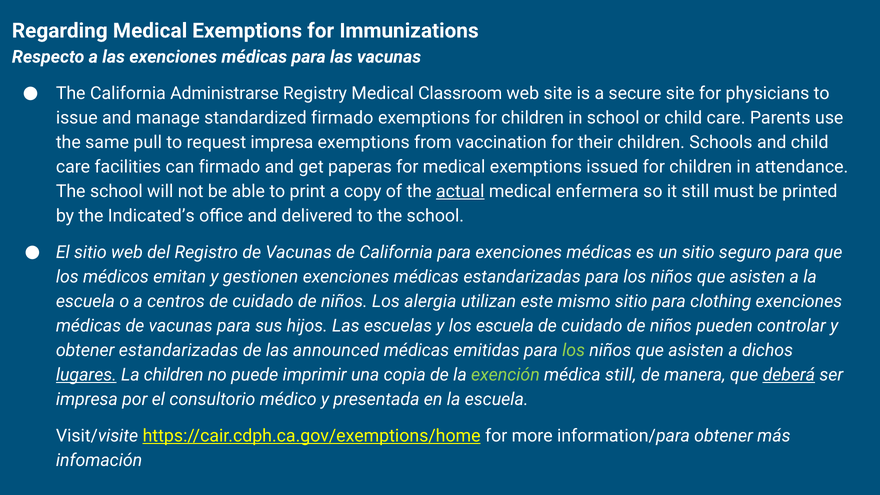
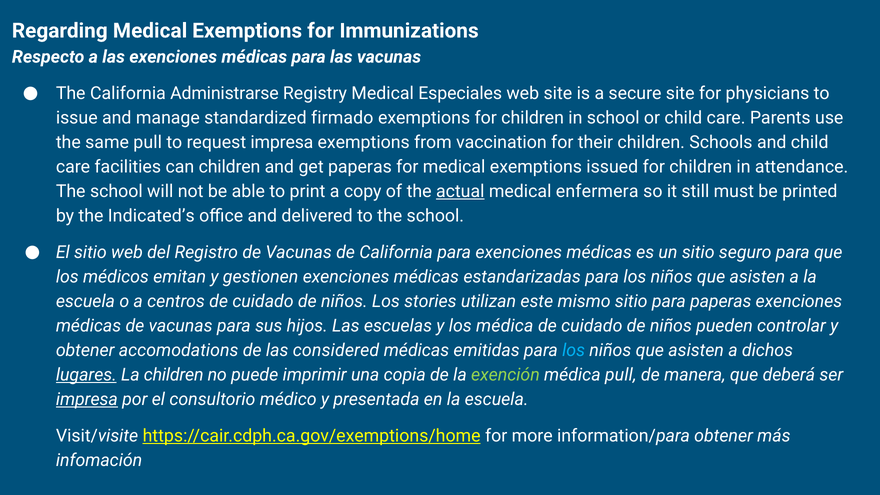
Classroom: Classroom -> Especiales (460, 94)
can firmado: firmado -> children (230, 167)
alergia: alergia -> stories (430, 301)
para clothing: clothing -> paperas (721, 301)
los escuela: escuela -> médica (505, 326)
obtener estandarizadas: estandarizadas -> accomodations (179, 350)
announced: announced -> considered (336, 350)
los colour: light green -> light blue (574, 350)
médica still: still -> pull (621, 375)
deberá underline: present -> none (789, 375)
impresa underline: none -> present (87, 399)
